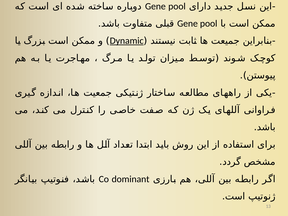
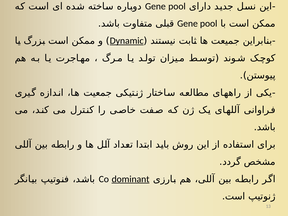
dominant underline: none -> present (131, 179)
